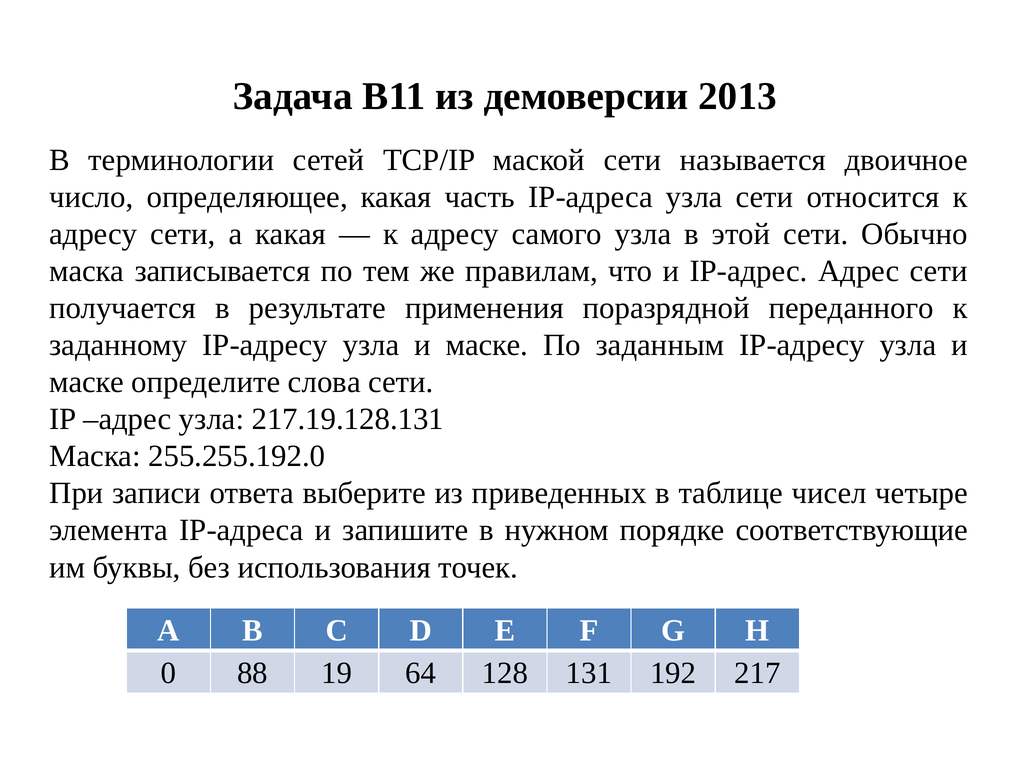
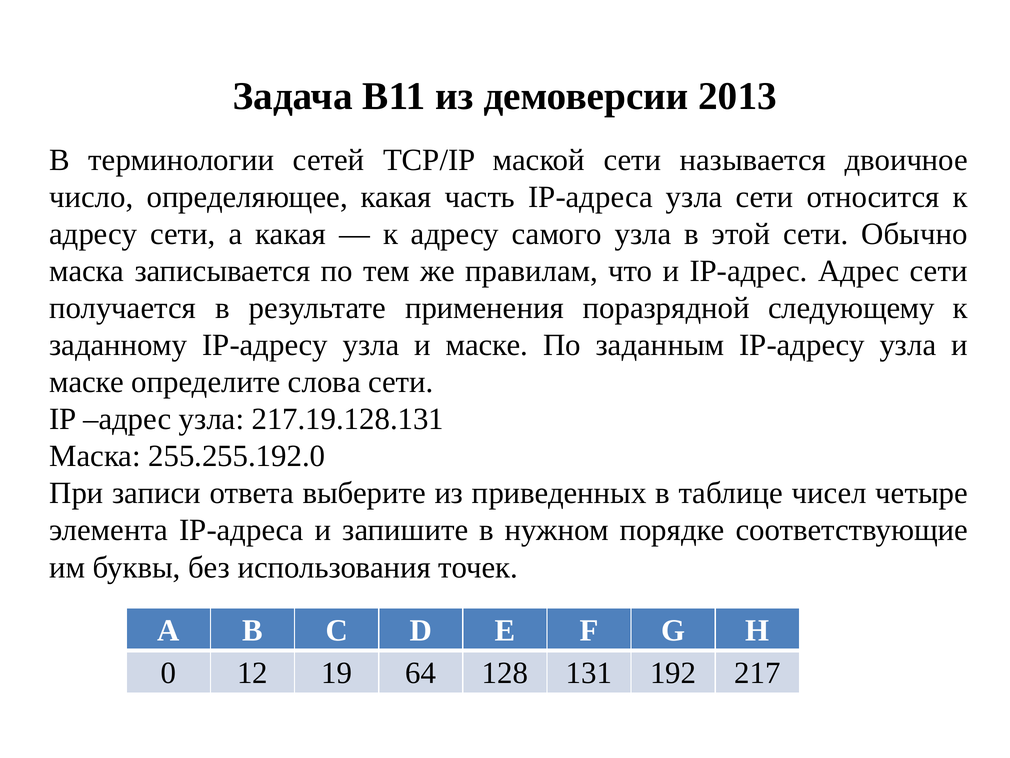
переданного: переданного -> следующему (851, 308)
88: 88 -> 12 (252, 673)
